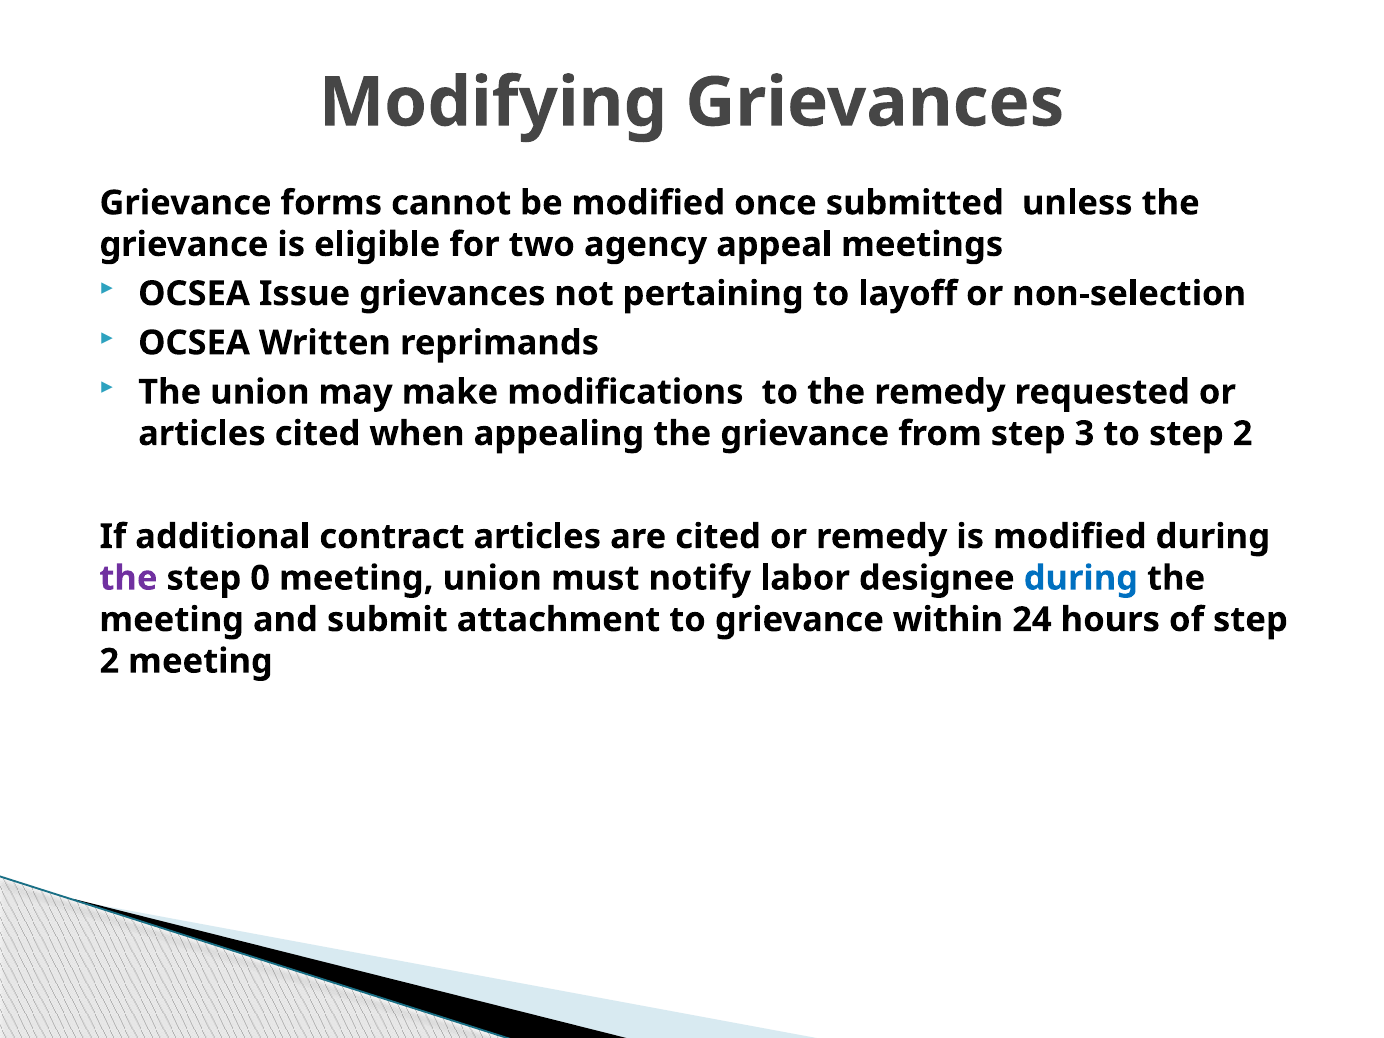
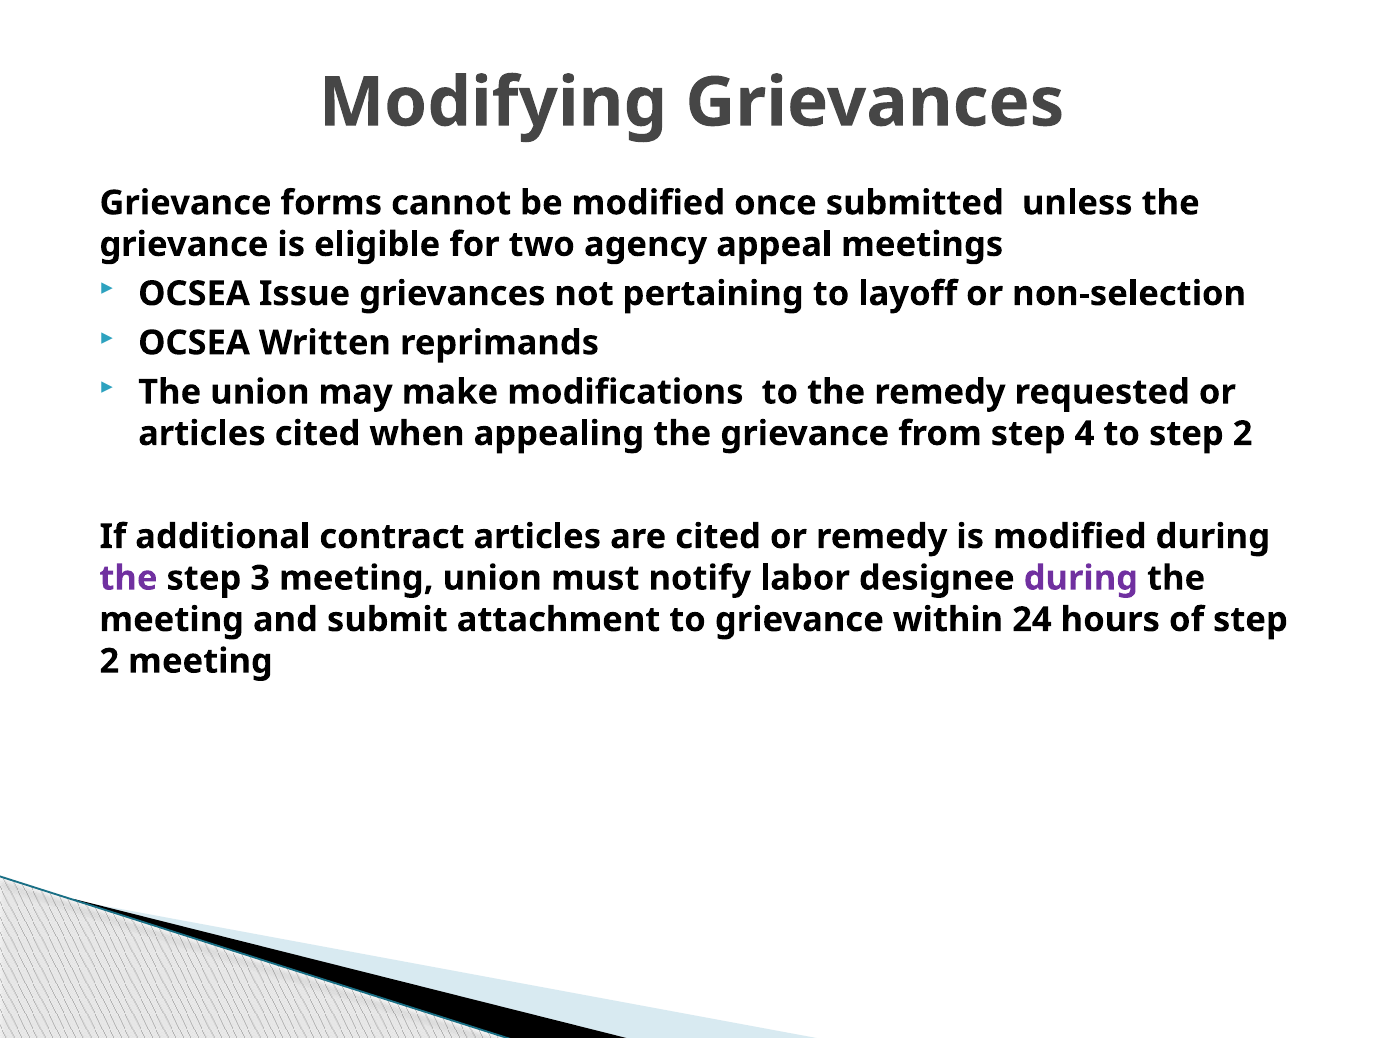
3: 3 -> 4 (1084, 434)
0: 0 -> 3 (260, 578)
during colour: blue -> purple (1081, 578)
